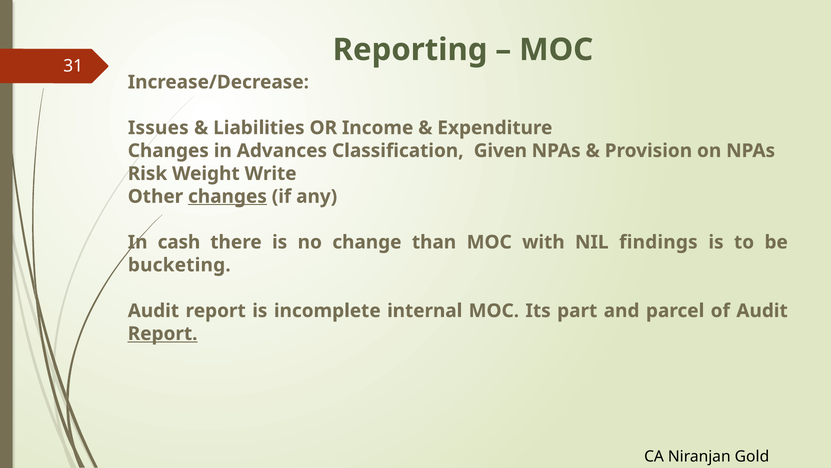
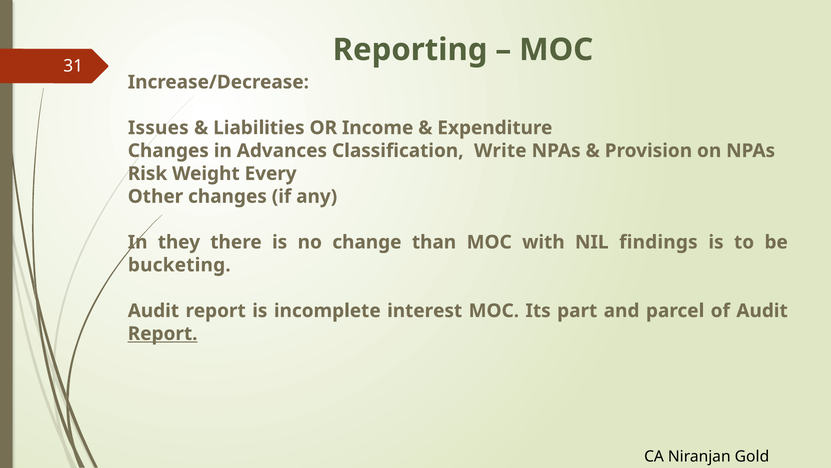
Given: Given -> Write (500, 151)
Write: Write -> Every (271, 173)
changes underline: present -> none (227, 196)
cash: cash -> they (179, 242)
internal: internal -> interest (425, 310)
